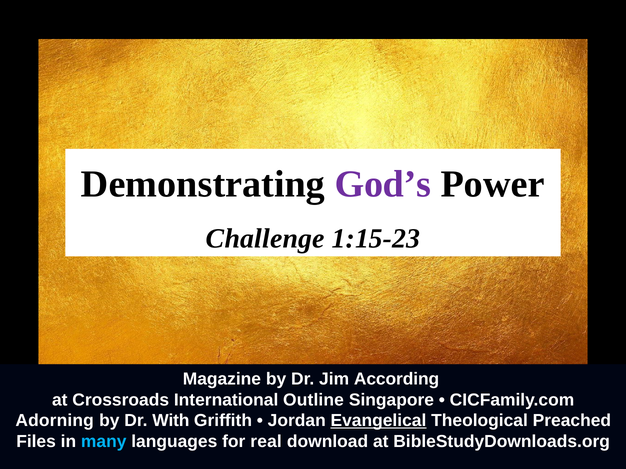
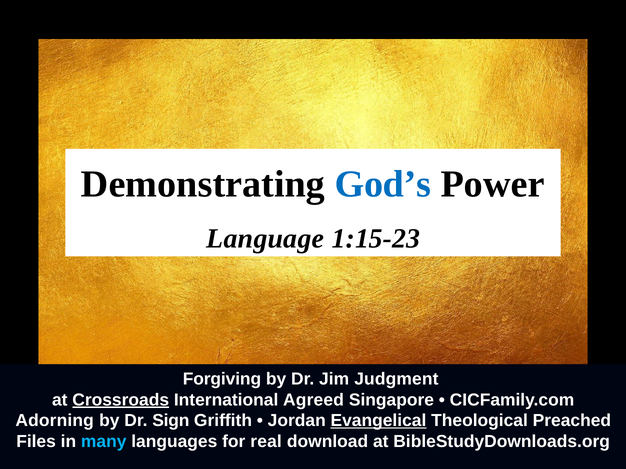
God’s colour: purple -> blue (383, 184)
Challenge: Challenge -> Language (265, 239)
Magazine: Magazine -> Forgiving (222, 379)
According: According -> Judgment (396, 379)
Crossroads underline: none -> present (121, 400)
Outline: Outline -> Agreed (313, 400)
With: With -> Sign (171, 421)
